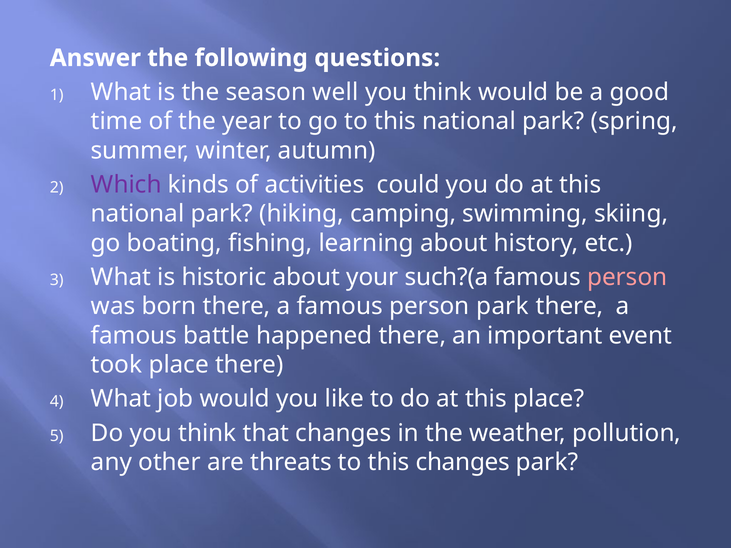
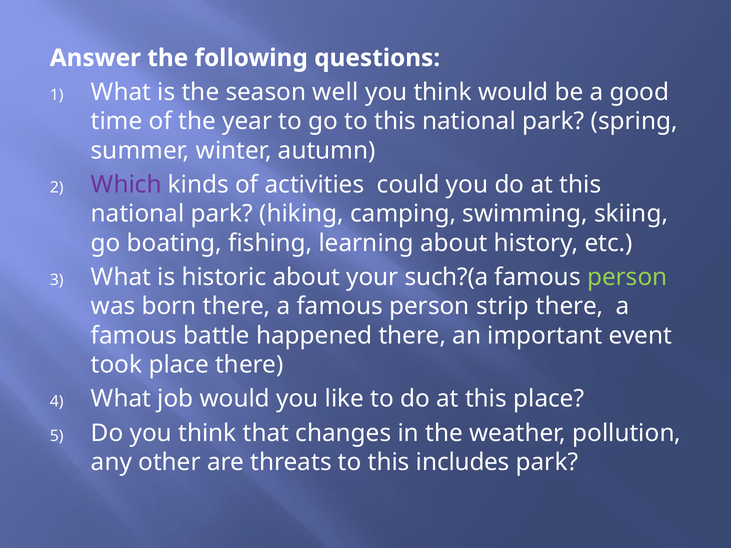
person colour: pink -> light green (627, 277)
person park: park -> strip (503, 307)
this changes: changes -> includes (463, 462)
